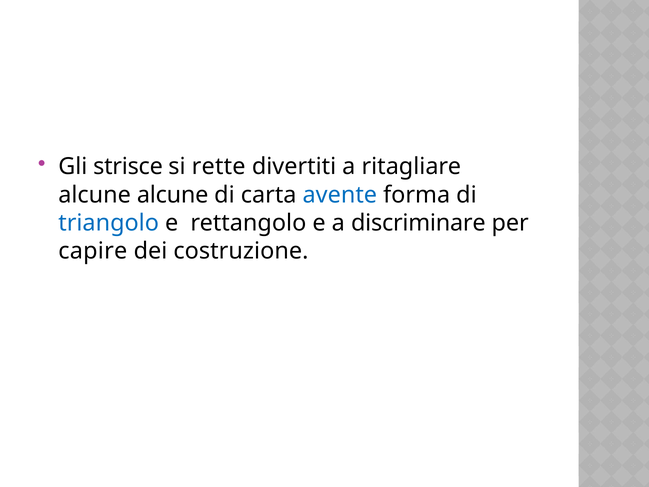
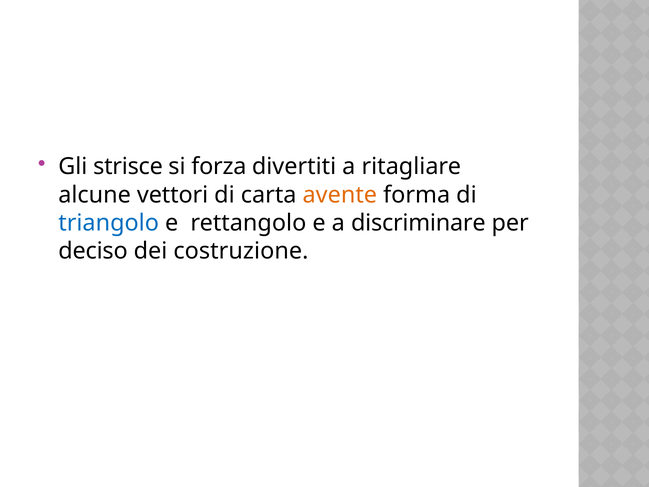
rette: rette -> forza (219, 167)
alcune alcune: alcune -> vettori (173, 195)
avente colour: blue -> orange (340, 195)
capire: capire -> deciso (93, 251)
